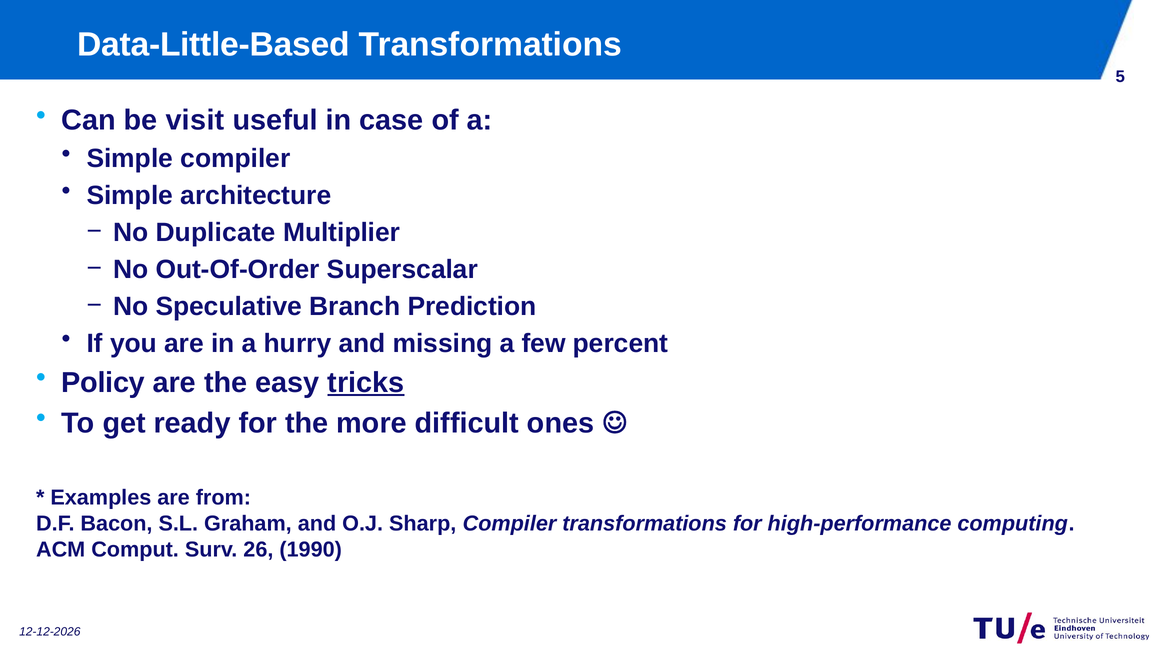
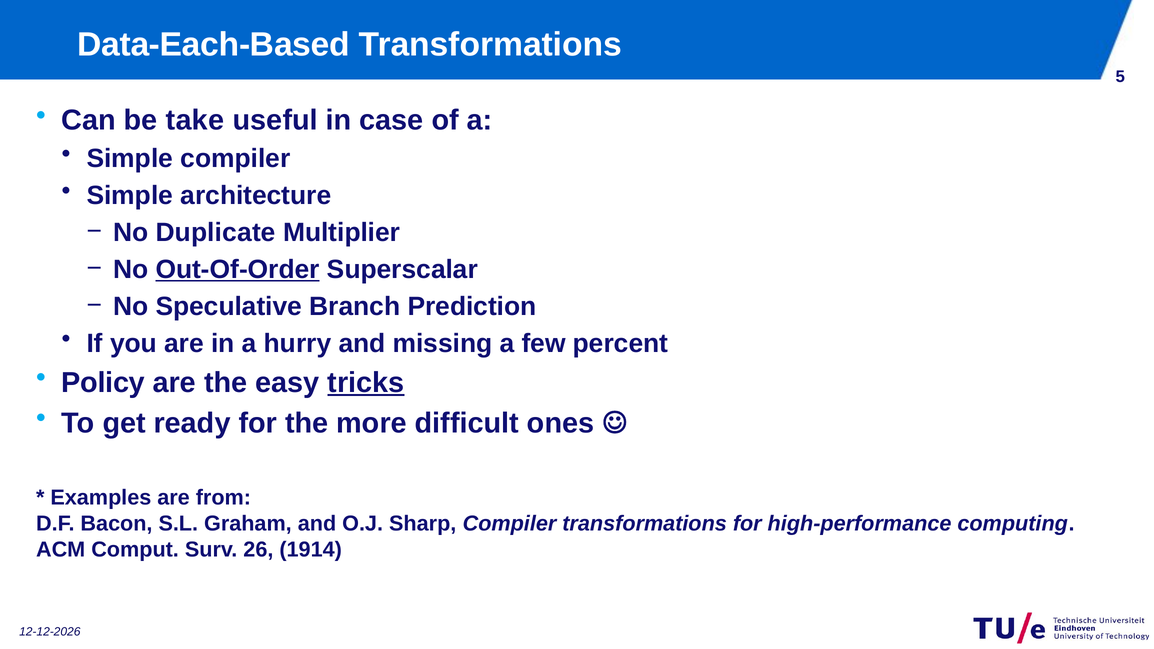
Data-Little-Based: Data-Little-Based -> Data-Each-Based (213, 45)
visit: visit -> take (195, 120)
Out-Of-Order underline: none -> present (238, 270)
1990: 1990 -> 1914 (311, 550)
